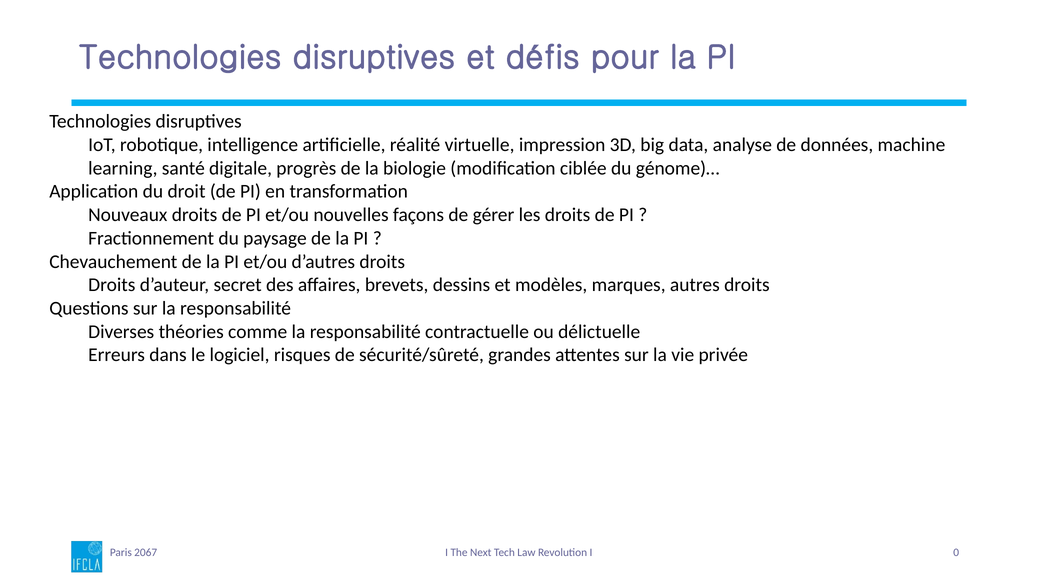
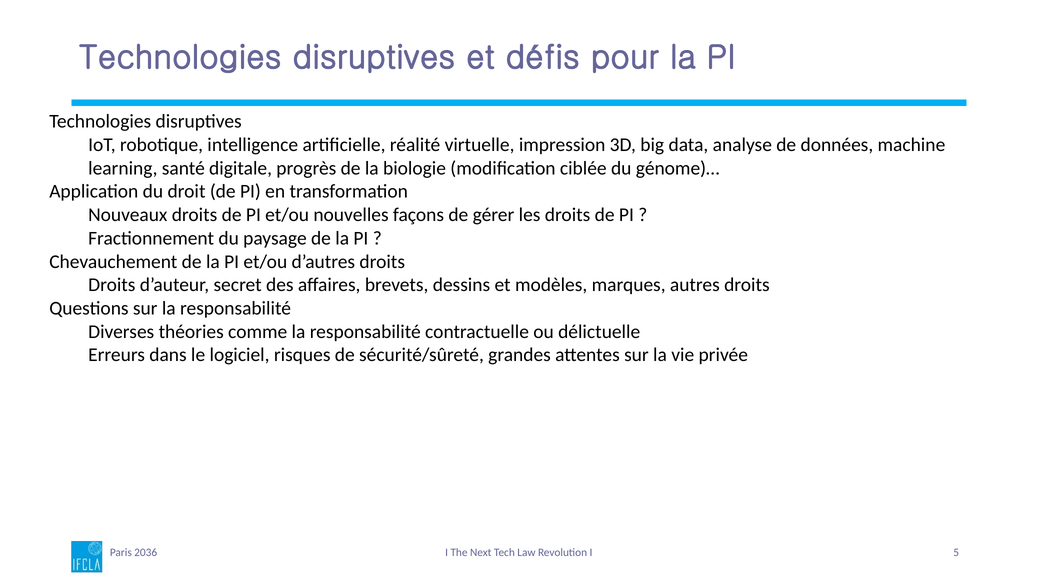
2067: 2067 -> 2036 (146, 553)
0: 0 -> 5 (956, 553)
